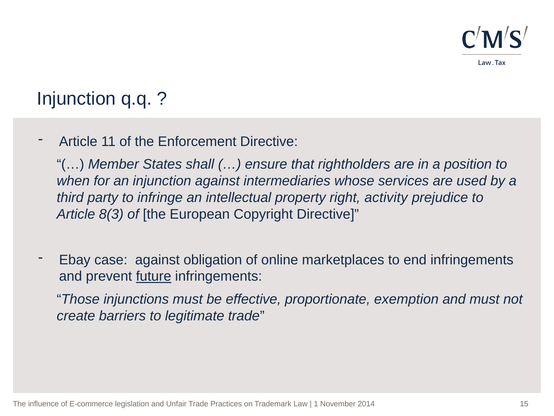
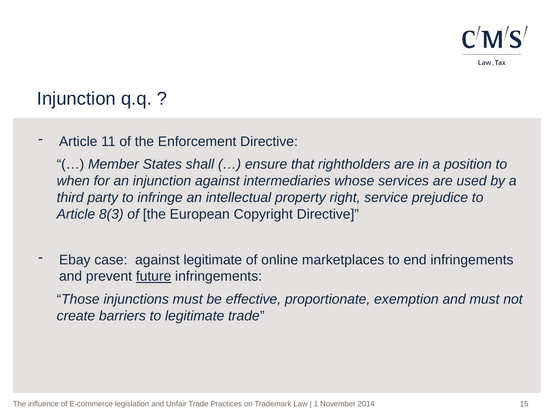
activity: activity -> service (386, 197)
against obligation: obligation -> legitimate (213, 259)
